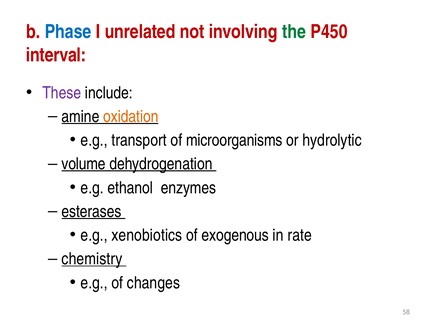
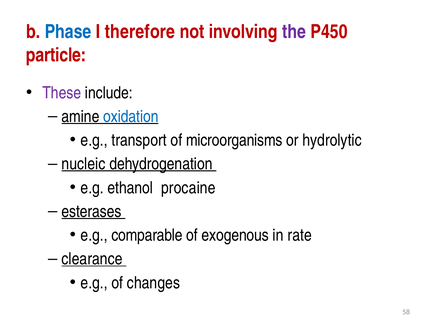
unrelated: unrelated -> therefore (140, 32)
the colour: green -> purple (294, 32)
interval: interval -> particle (56, 55)
oxidation colour: orange -> blue (131, 117)
volume: volume -> nucleic (84, 164)
enzymes: enzymes -> procaine (188, 188)
xenobiotics: xenobiotics -> comparable (147, 235)
chemistry: chemistry -> clearance (92, 259)
